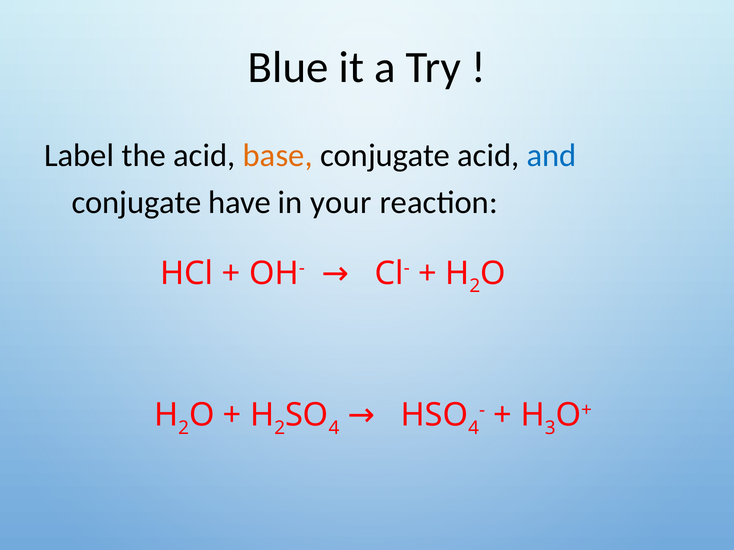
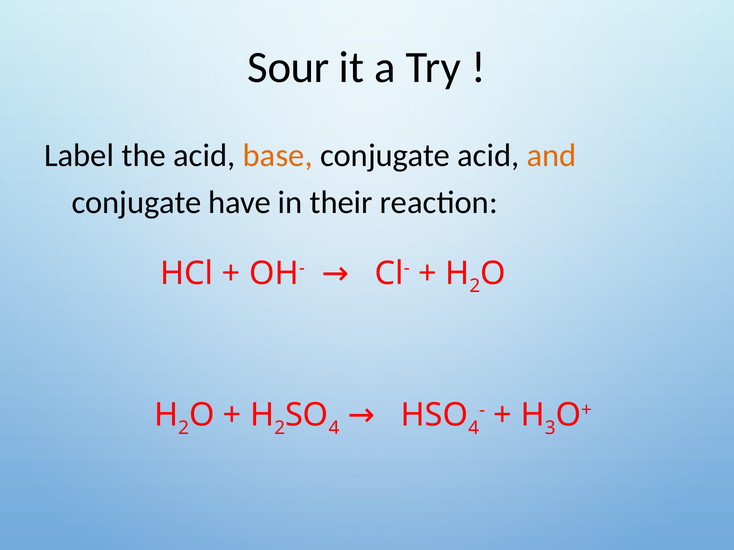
Blue: Blue -> Sour (288, 68)
and colour: blue -> orange (552, 156)
your: your -> their (341, 203)
